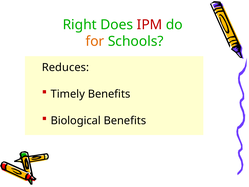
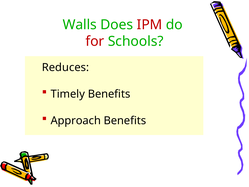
Right: Right -> Walls (80, 25)
for colour: orange -> red (95, 41)
Biological: Biological -> Approach (76, 120)
